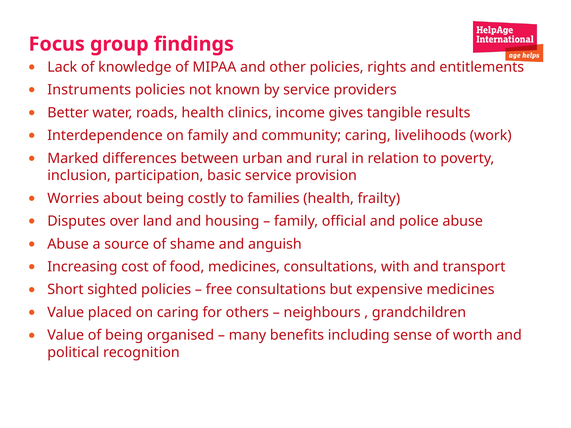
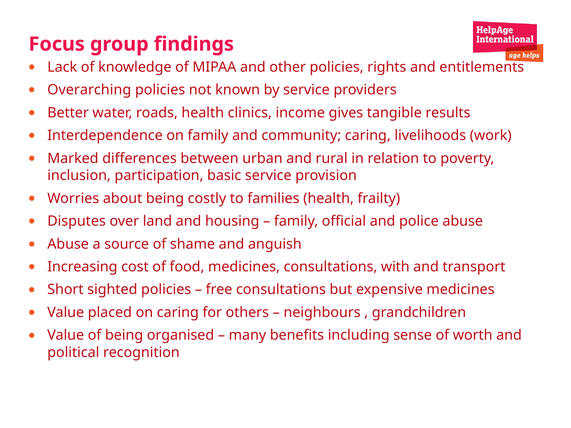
Instruments: Instruments -> Overarching (89, 90)
